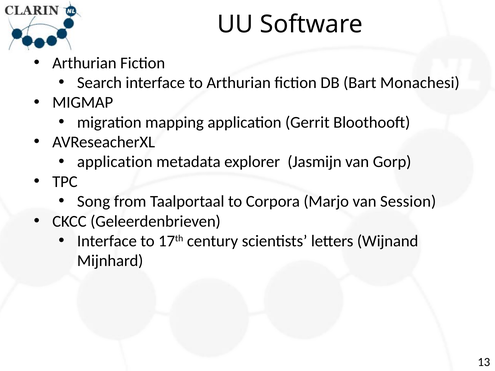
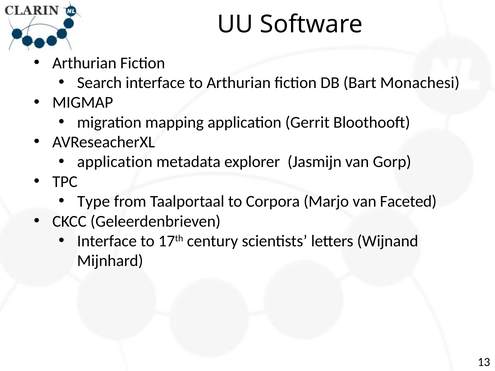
Song: Song -> Type (94, 202)
Session: Session -> Faceted (408, 202)
